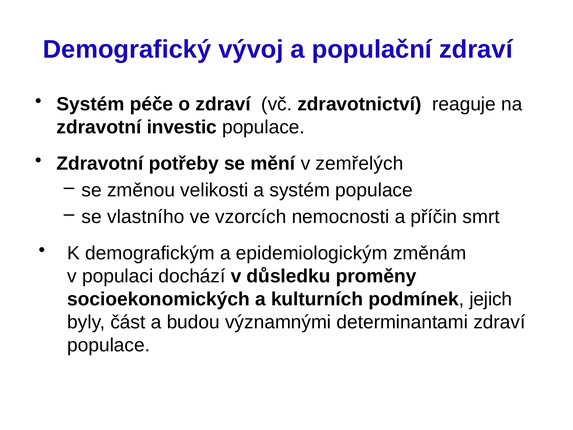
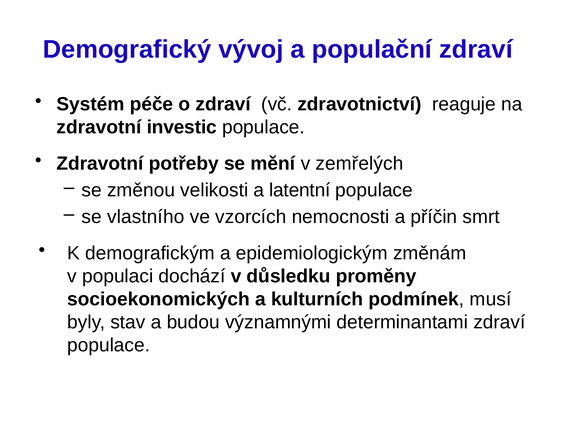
a systém: systém -> latentní (300, 190)
jejich: jejich -> musí (491, 299)
část: část -> stav (128, 322)
